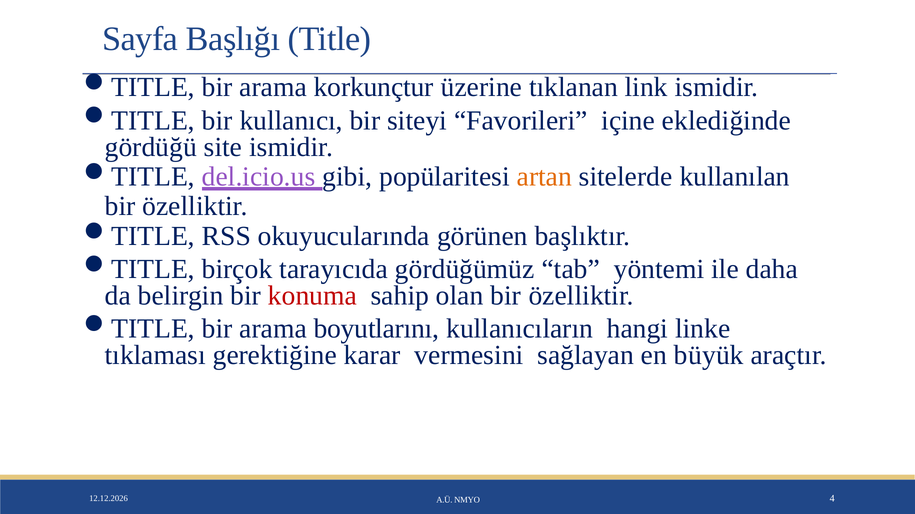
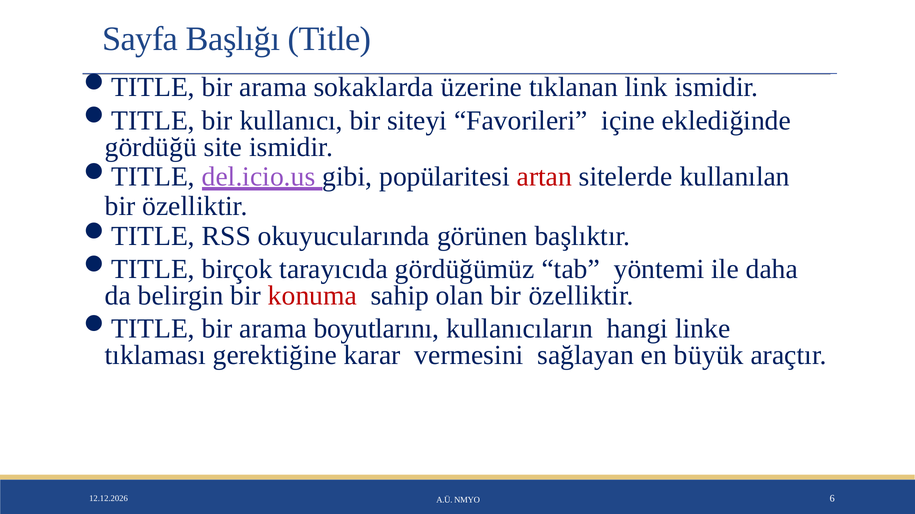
korkunçtur: korkunçtur -> sokaklarda (374, 87)
artan colour: orange -> red (544, 177)
4: 4 -> 6 (832, 499)
